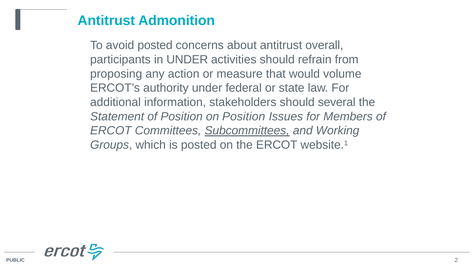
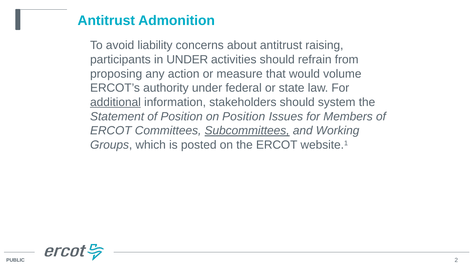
avoid posted: posted -> liability (155, 45)
overall: overall -> raising (324, 45)
additional underline: none -> present (115, 102)
several: several -> system (337, 102)
